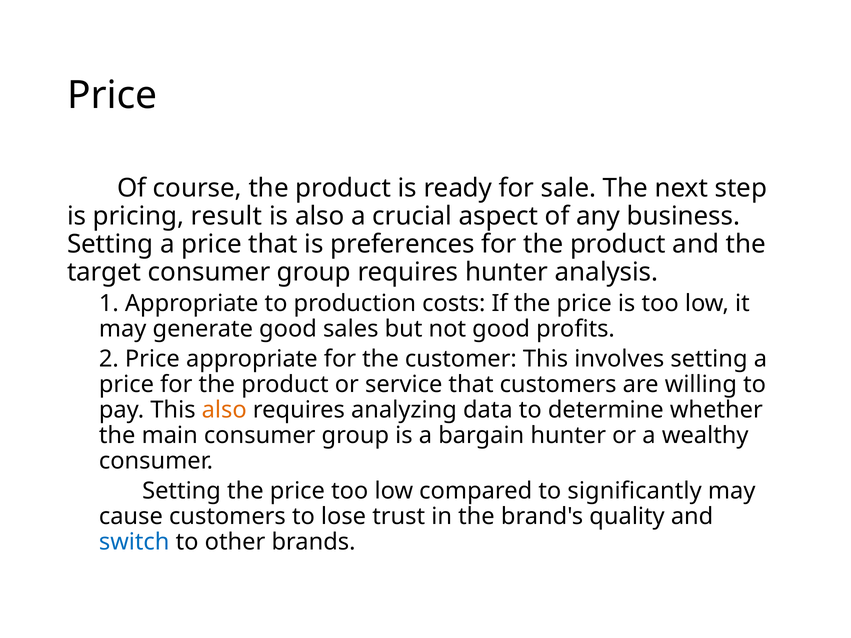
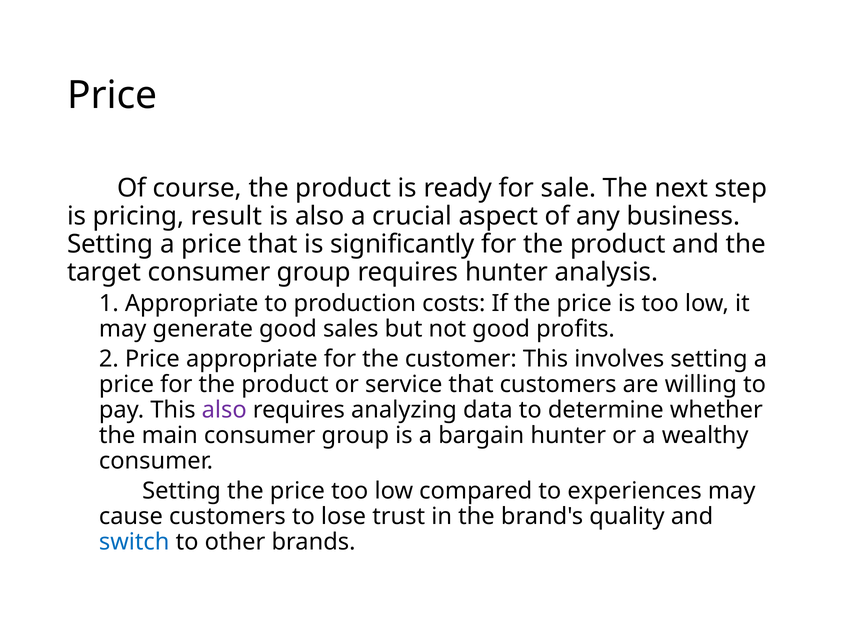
preferences: preferences -> significantly (403, 244)
also colour: orange -> purple (224, 410)
significantly: significantly -> experiences (635, 491)
